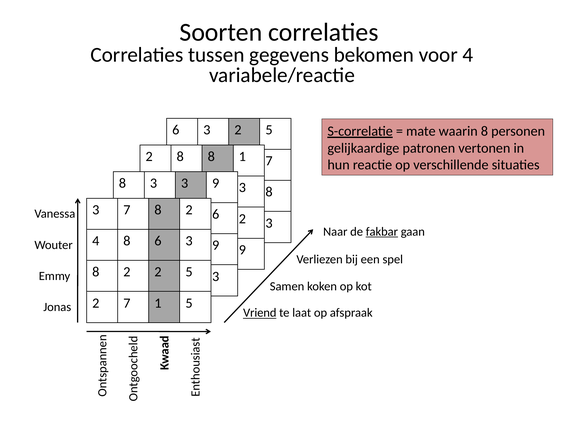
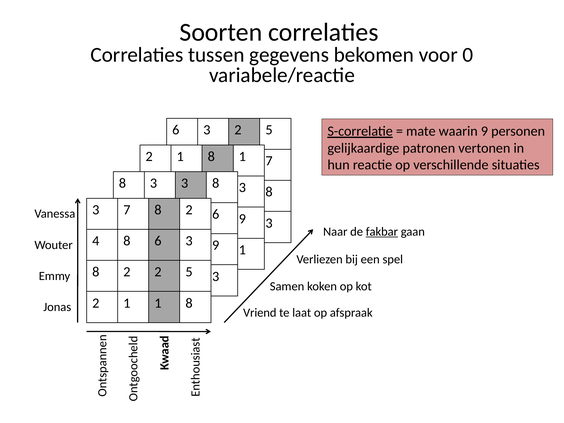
voor 4: 4 -> 0 (468, 55)
waarin 8: 8 -> 9 (484, 131)
8: 8 -> 1 (180, 157)
8 3 3 9: 9 -> 8 (216, 183)
2: 2 -> 9 (242, 219)
9: 9 -> 1 (242, 250)
7: 7 -> 1 (127, 303)
5: 5 -> 8 (189, 303)
Vriend underline: present -> none (260, 313)
